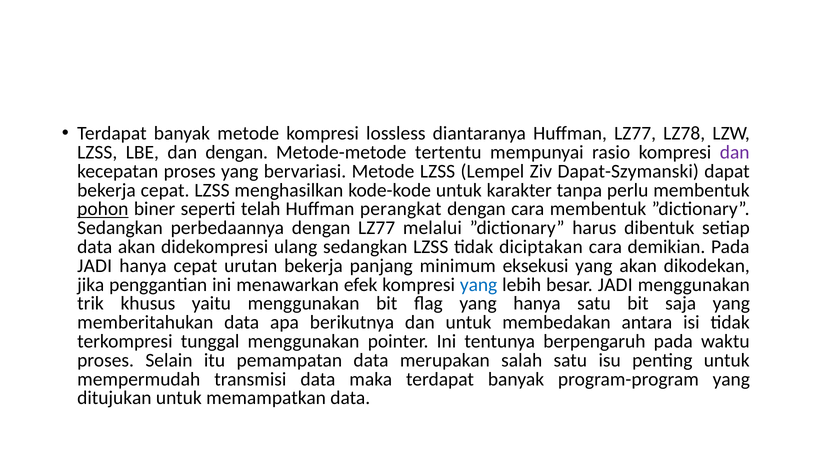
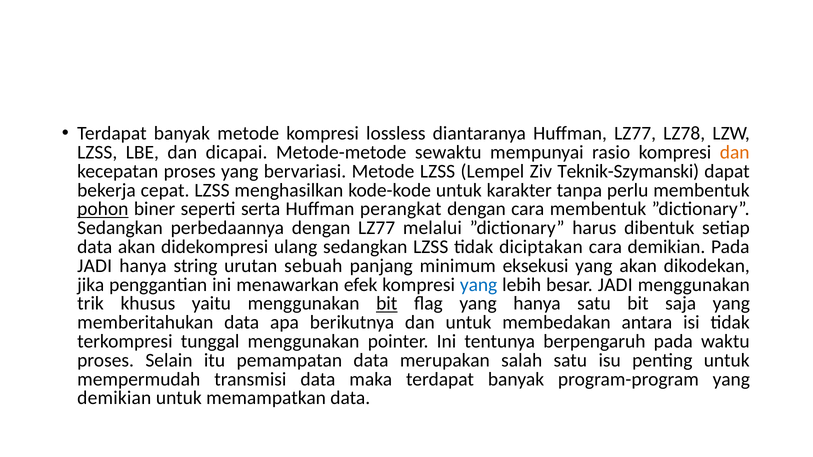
dan dengan: dengan -> dicapai (237, 152)
tertentu: tertentu -> sewaktu (448, 152)
dan colour: purple -> orange (735, 152)
Dapat-Szymanski: Dapat-Szymanski -> Teknik-Szymanski (628, 171)
telah: telah -> serta (261, 209)
hanya cepat: cepat -> string (196, 266)
urutan bekerja: bekerja -> sebuah (313, 266)
bit underline: none -> present (387, 304)
ditujukan: ditujukan -> demikian (114, 398)
